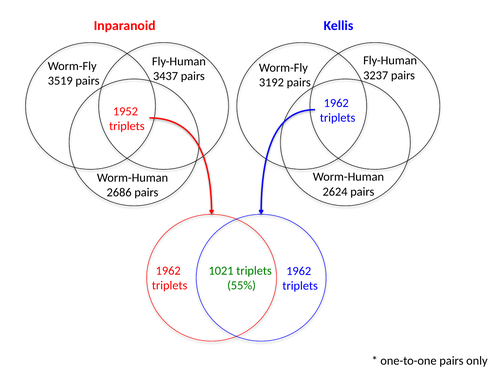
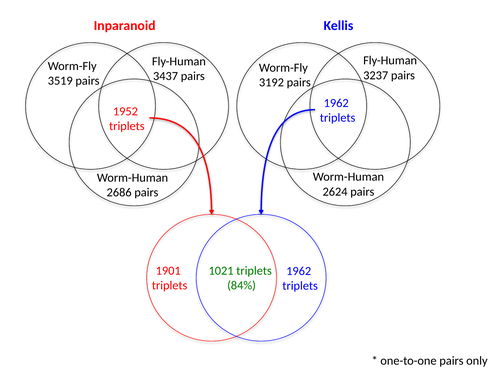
1962: 1962 -> 1901 (168, 270)
55%: 55% -> 84% (242, 285)
